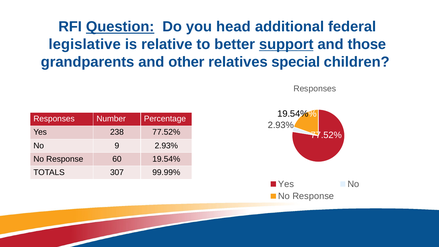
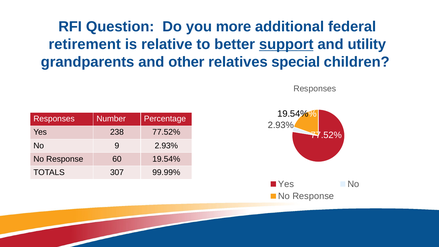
Question underline: present -> none (120, 27)
head: head -> more (234, 27)
legislative: legislative -> retirement (85, 44)
those: those -> utility (367, 44)
